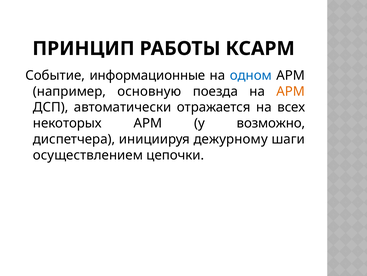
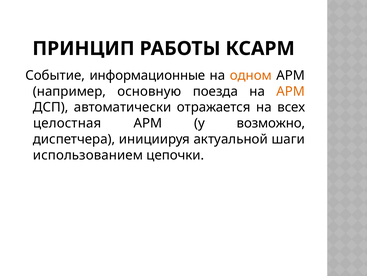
одном colour: blue -> orange (251, 75)
некоторых: некоторых -> целостная (67, 123)
дежурному: дежурному -> актуальной (231, 139)
осуществлением: осуществлением -> использованием (88, 155)
